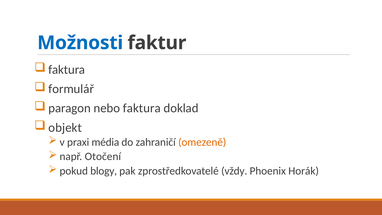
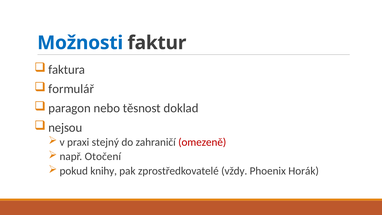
nebo faktura: faktura -> těsnost (142, 108)
objekt: objekt -> nejsou (65, 128)
média: média -> stejný (105, 142)
omezeně colour: orange -> red (202, 142)
blogy: blogy -> knihy (104, 171)
